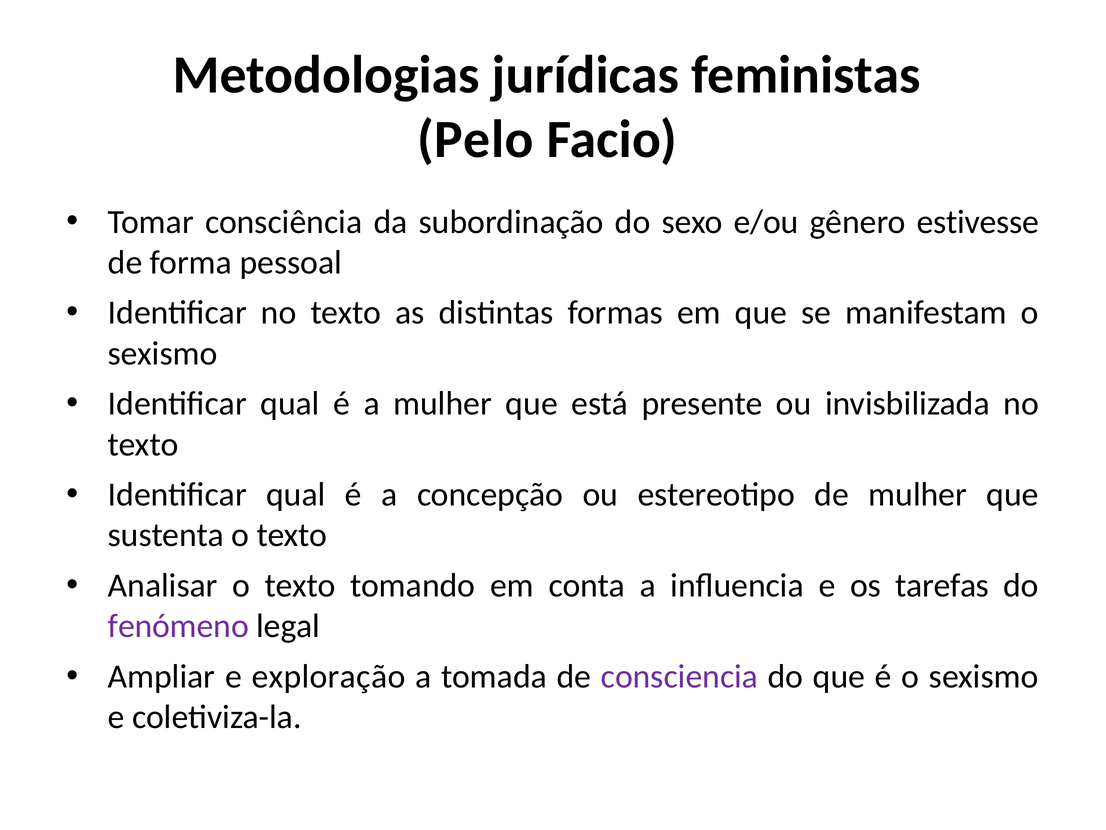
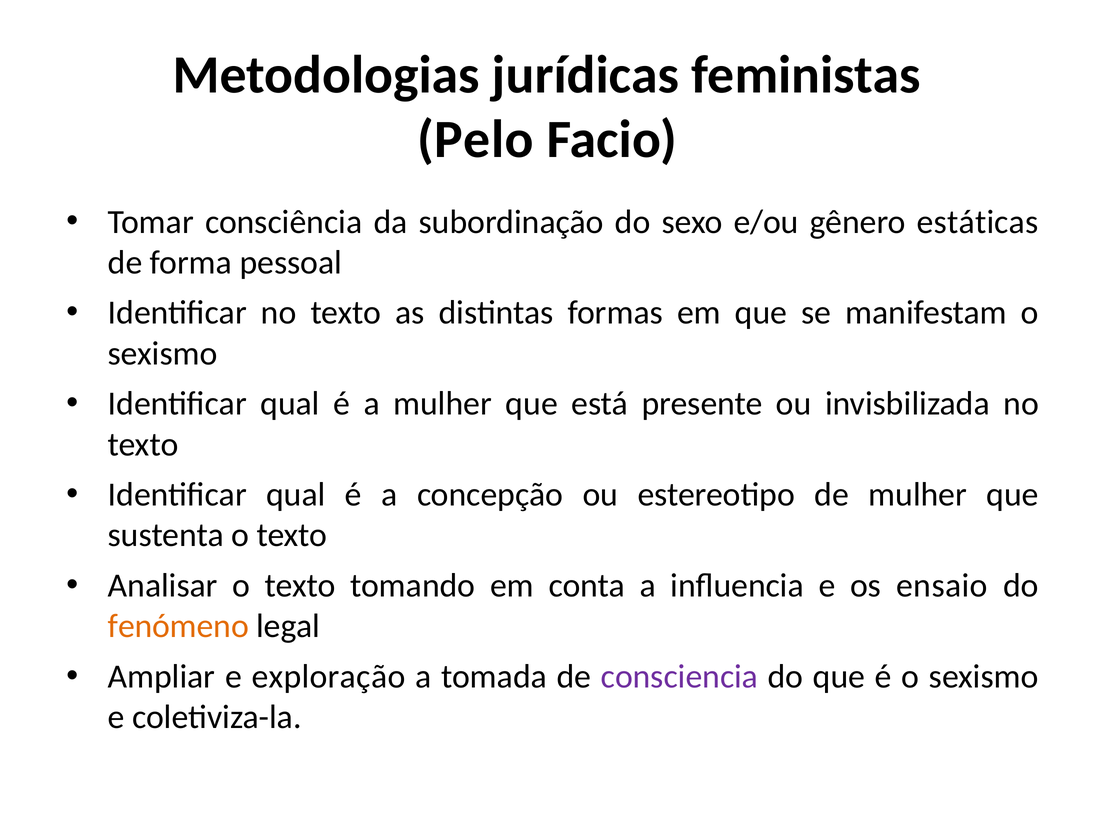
estivesse: estivesse -> estáticas (978, 222)
tarefas: tarefas -> ensaio (942, 585)
fenómeno colour: purple -> orange (178, 626)
